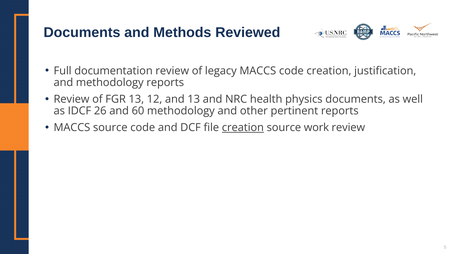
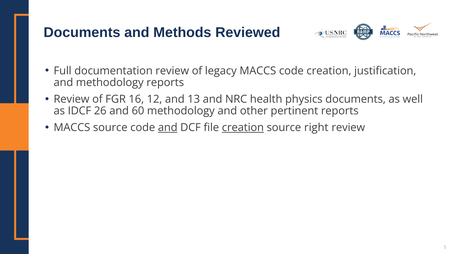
FGR 13: 13 -> 16 (136, 99)
and underline: none -> present (168, 128)
work: work -> right (316, 128)
